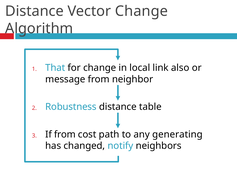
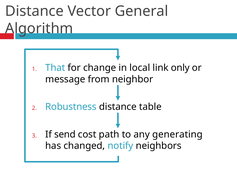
Vector Change: Change -> General (142, 11)
also: also -> only (180, 68)
If from: from -> send (65, 134)
